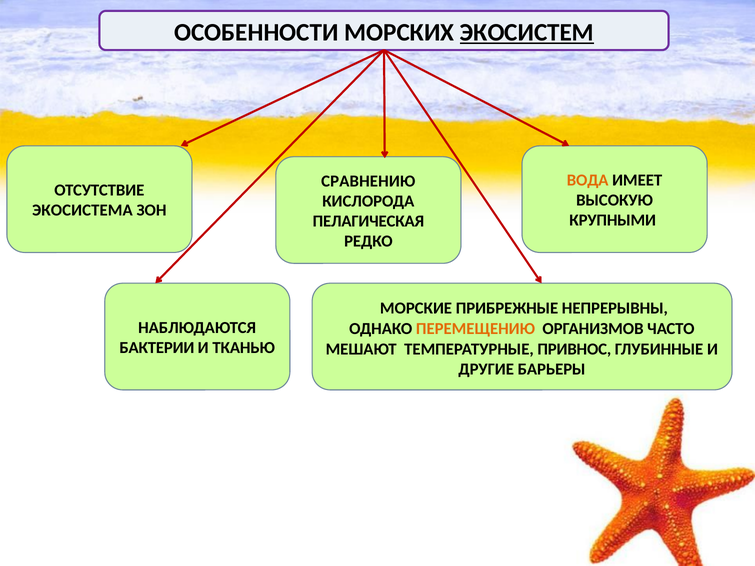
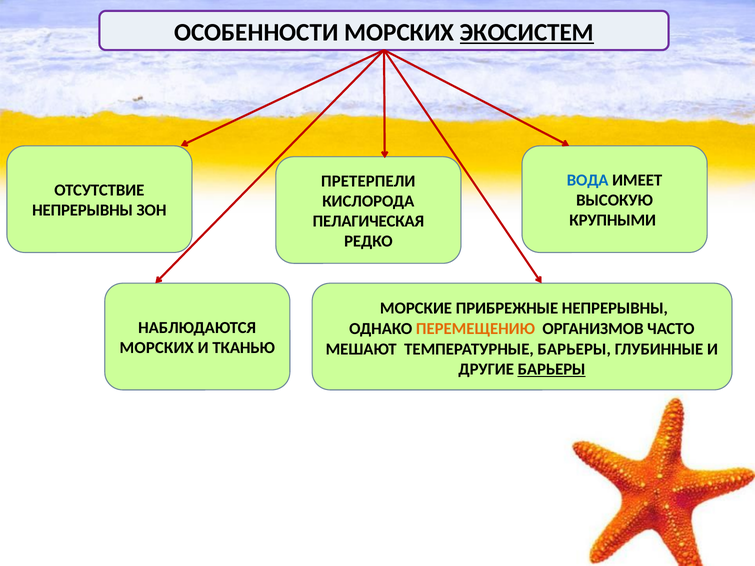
ВОДА colour: orange -> blue (588, 180)
СРАВНЕНИЮ: СРАВНЕНИЮ -> ПРЕТЕРПЕЛИ (368, 181)
ЭКОСИСТЕМА: ЭКОСИСТЕМА -> НЕПРЕРЫВНЫ (83, 210)
БАКТЕРИИ: БАКТЕРИИ -> МОРСКИХ (157, 348)
ТЕМПЕРАТУРНЫЕ ПРИВНОС: ПРИВНОС -> БАРЬЕРЫ (574, 349)
БАРЬЕРЫ underline: none -> present (552, 369)
